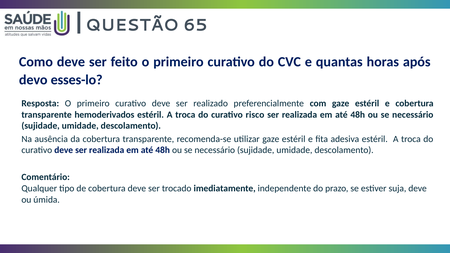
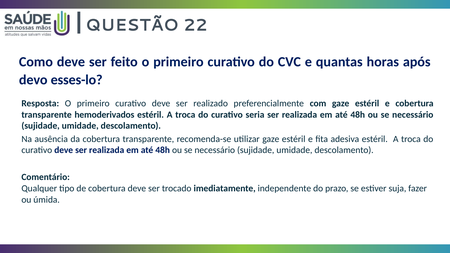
65: 65 -> 22 (195, 25)
risco: risco -> seria (255, 115)
suja deve: deve -> fazer (418, 189)
